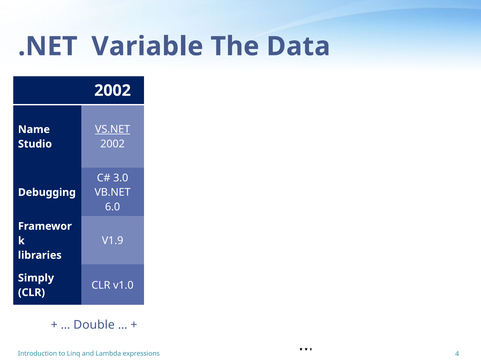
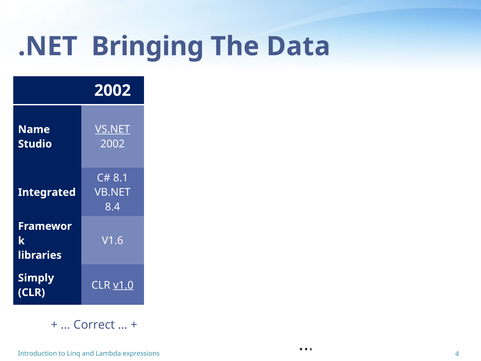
Variable: Variable -> Bringing (148, 46)
3.0: 3.0 -> 8.1 (121, 178)
Debugging: Debugging -> Integrated (47, 192)
6.0: 6.0 -> 8.4 (113, 207)
V1.9: V1.9 -> V1.6 (113, 241)
v1.0 underline: none -> present (123, 285)
Double: Double -> Correct (94, 325)
